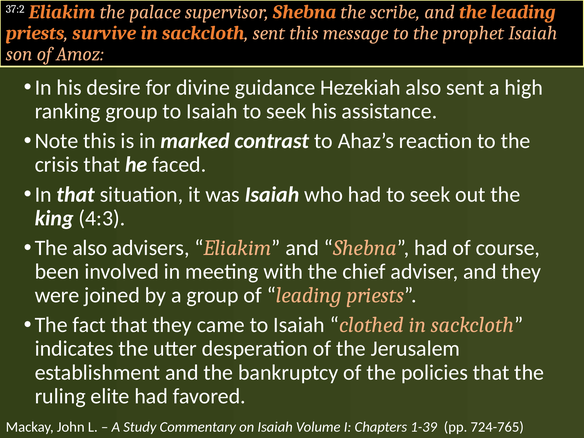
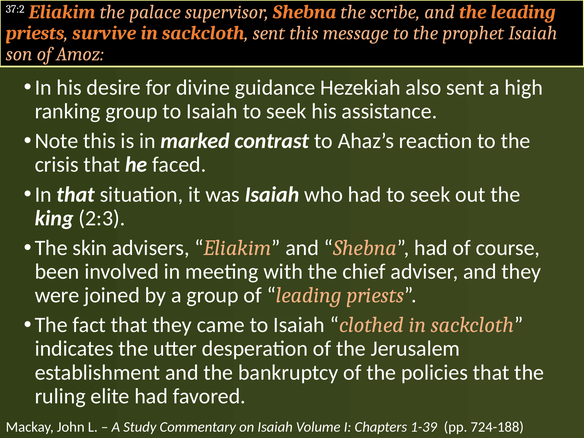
4:3: 4:3 -> 2:3 (102, 218)
The also: also -> skin (90, 248)
724-765: 724-765 -> 724-188 (497, 427)
